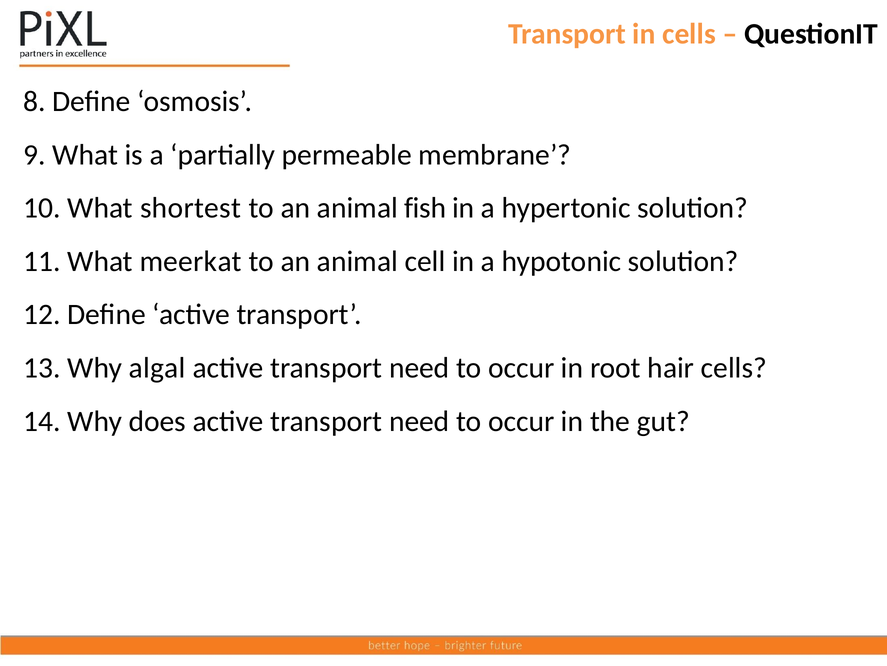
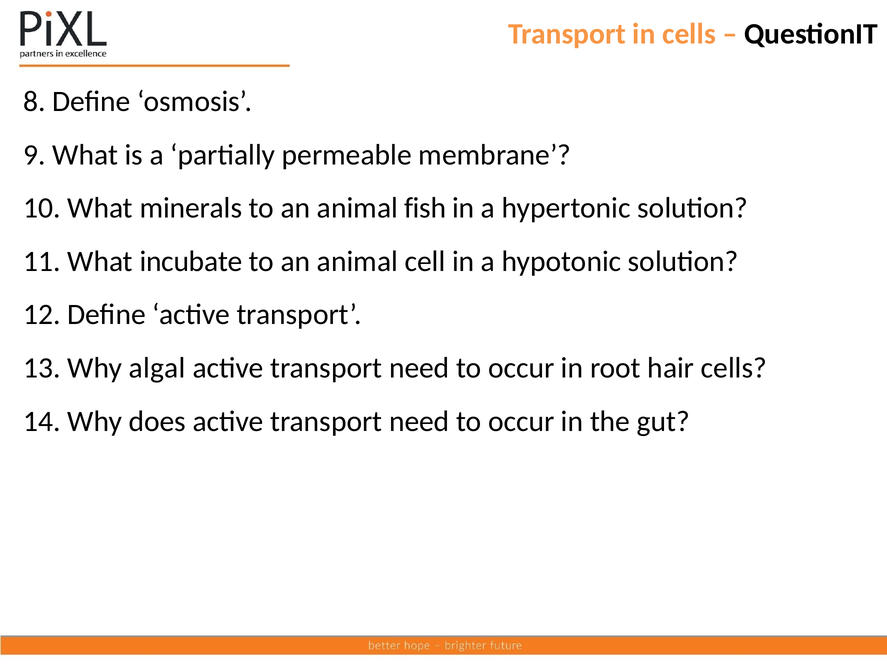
shortest: shortest -> minerals (191, 208)
meerkat: meerkat -> incubate (191, 261)
